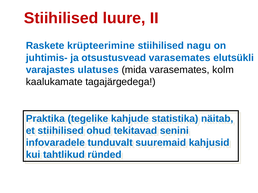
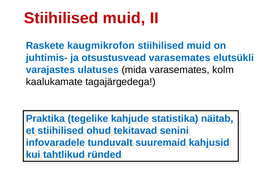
luure: luure -> muid (124, 18)
krüpteerimine: krüpteerimine -> kaugmikrofon (101, 46)
nagu: nagu -> muid (199, 46)
